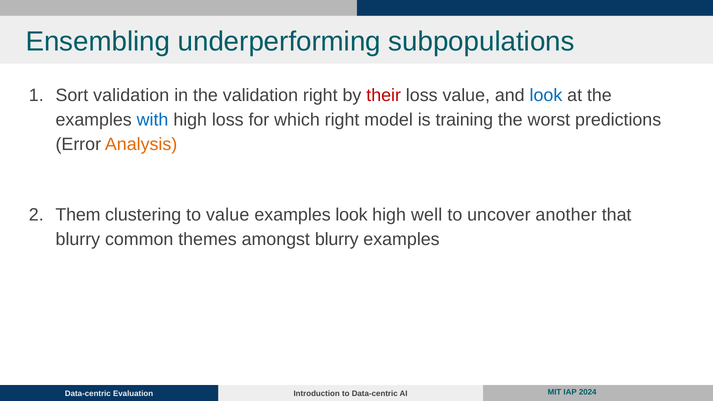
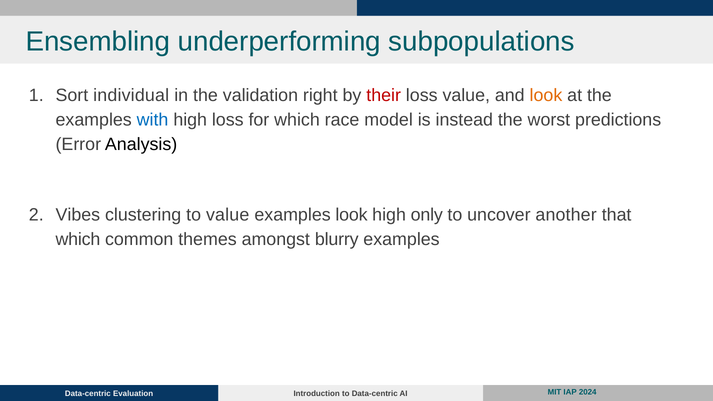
Sort validation: validation -> individual (131, 95)
look colour: blue -> orange (546, 95)
which right: right -> race (342, 120)
training: training -> instead (464, 120)
Analysis colour: orange -> black (141, 144)
Them: Them -> Vibes (78, 215)
well: well -> only (427, 215)
blurry: blurry -> which (78, 240)
